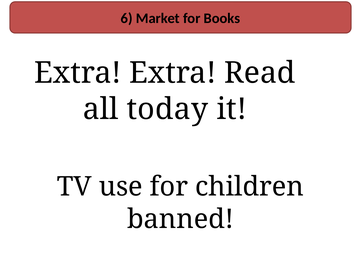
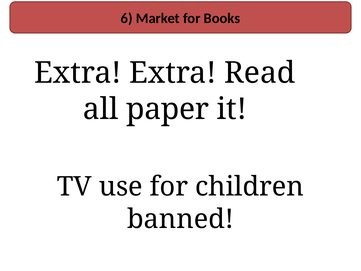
today: today -> paper (168, 109)
